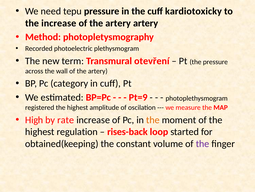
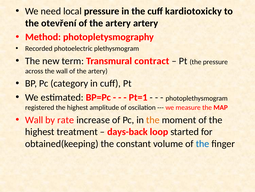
tepu: tepu -> local (72, 11)
the increase: increase -> otevření (59, 23)
otevření: otevření -> contract (152, 61)
Pt=9: Pt=9 -> Pt=1 (138, 97)
High: High -> Wall (34, 119)
regulation: regulation -> treatment (77, 131)
rises-back: rises-back -> days-back (127, 131)
the colour: purple -> blue (203, 143)
